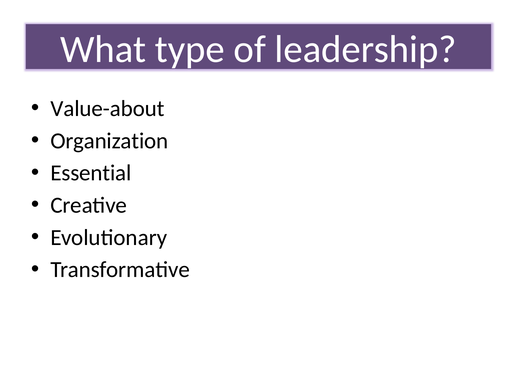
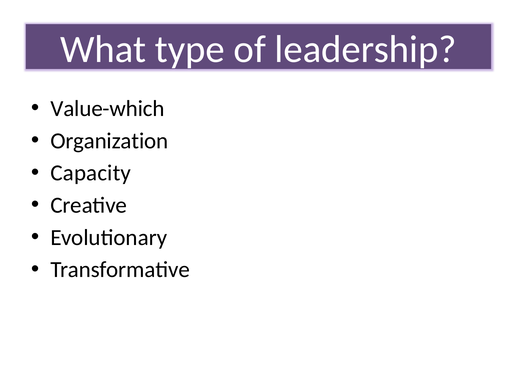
Value-about: Value-about -> Value-which (108, 108)
Essential: Essential -> Capacity (91, 173)
